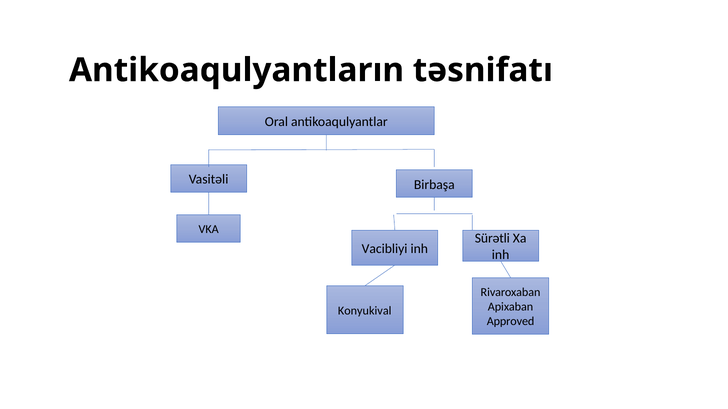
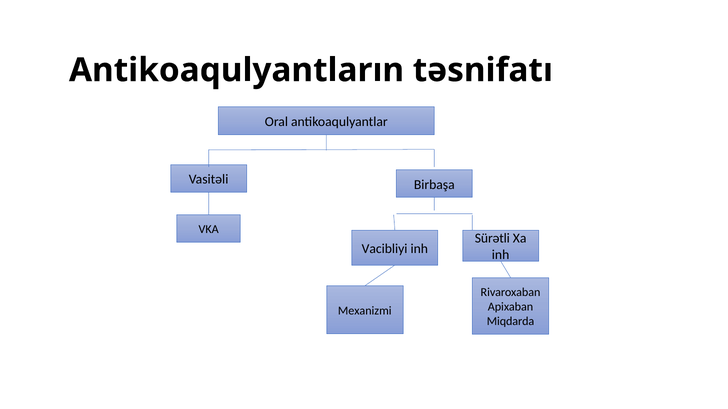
Konyukival: Konyukival -> Mexanizmi (365, 311)
Approved: Approved -> Miqdarda (511, 322)
